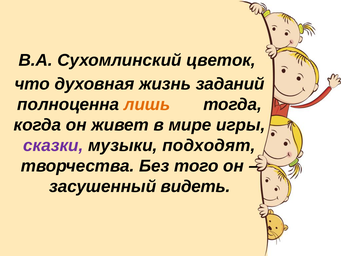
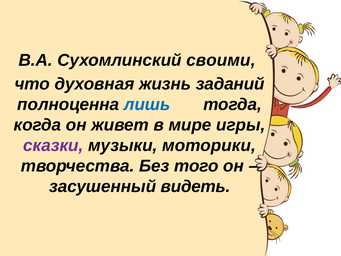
цветок: цветок -> своими (221, 60)
лишь colour: orange -> blue (147, 104)
подходят: подходят -> моторики (209, 145)
